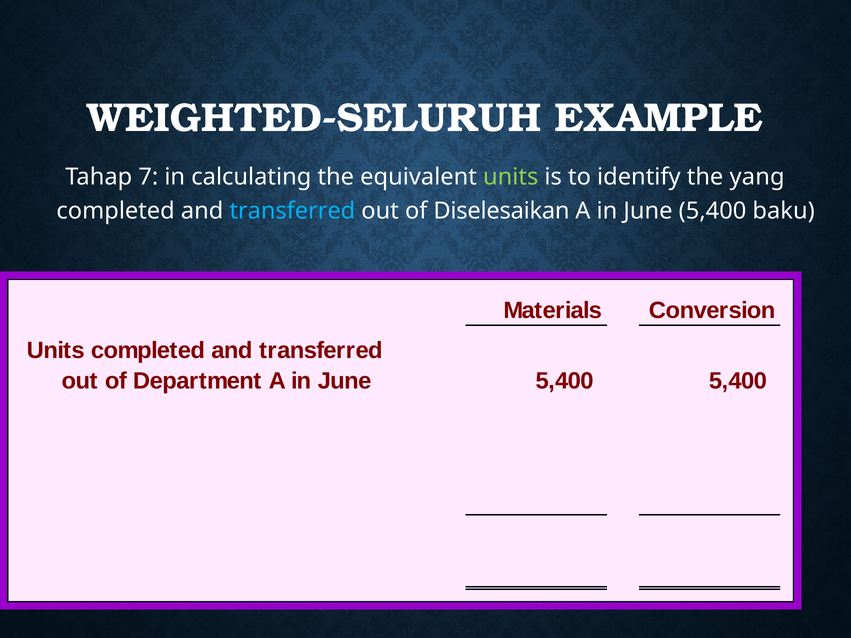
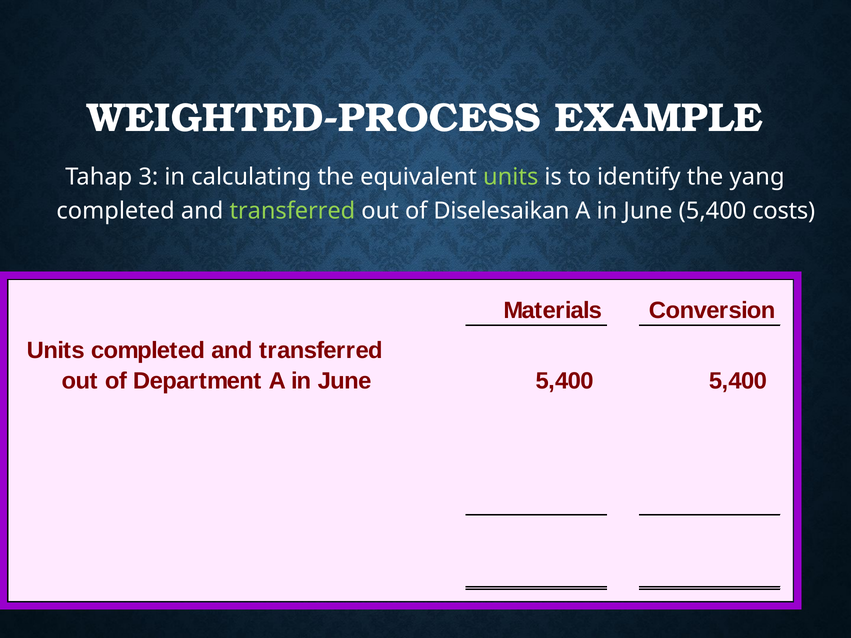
WEIGHTED-SELURUH: WEIGHTED-SELURUH -> WEIGHTED-PROCESS (314, 118)
7: 7 -> 3 (148, 177)
transferred colour: light blue -> light green (292, 211)
baku: baku -> costs (784, 211)
